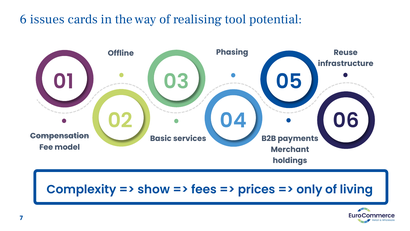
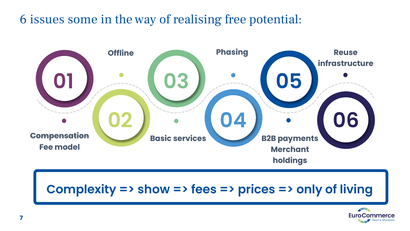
cards: cards -> some (83, 19)
tool: tool -> free (236, 19)
